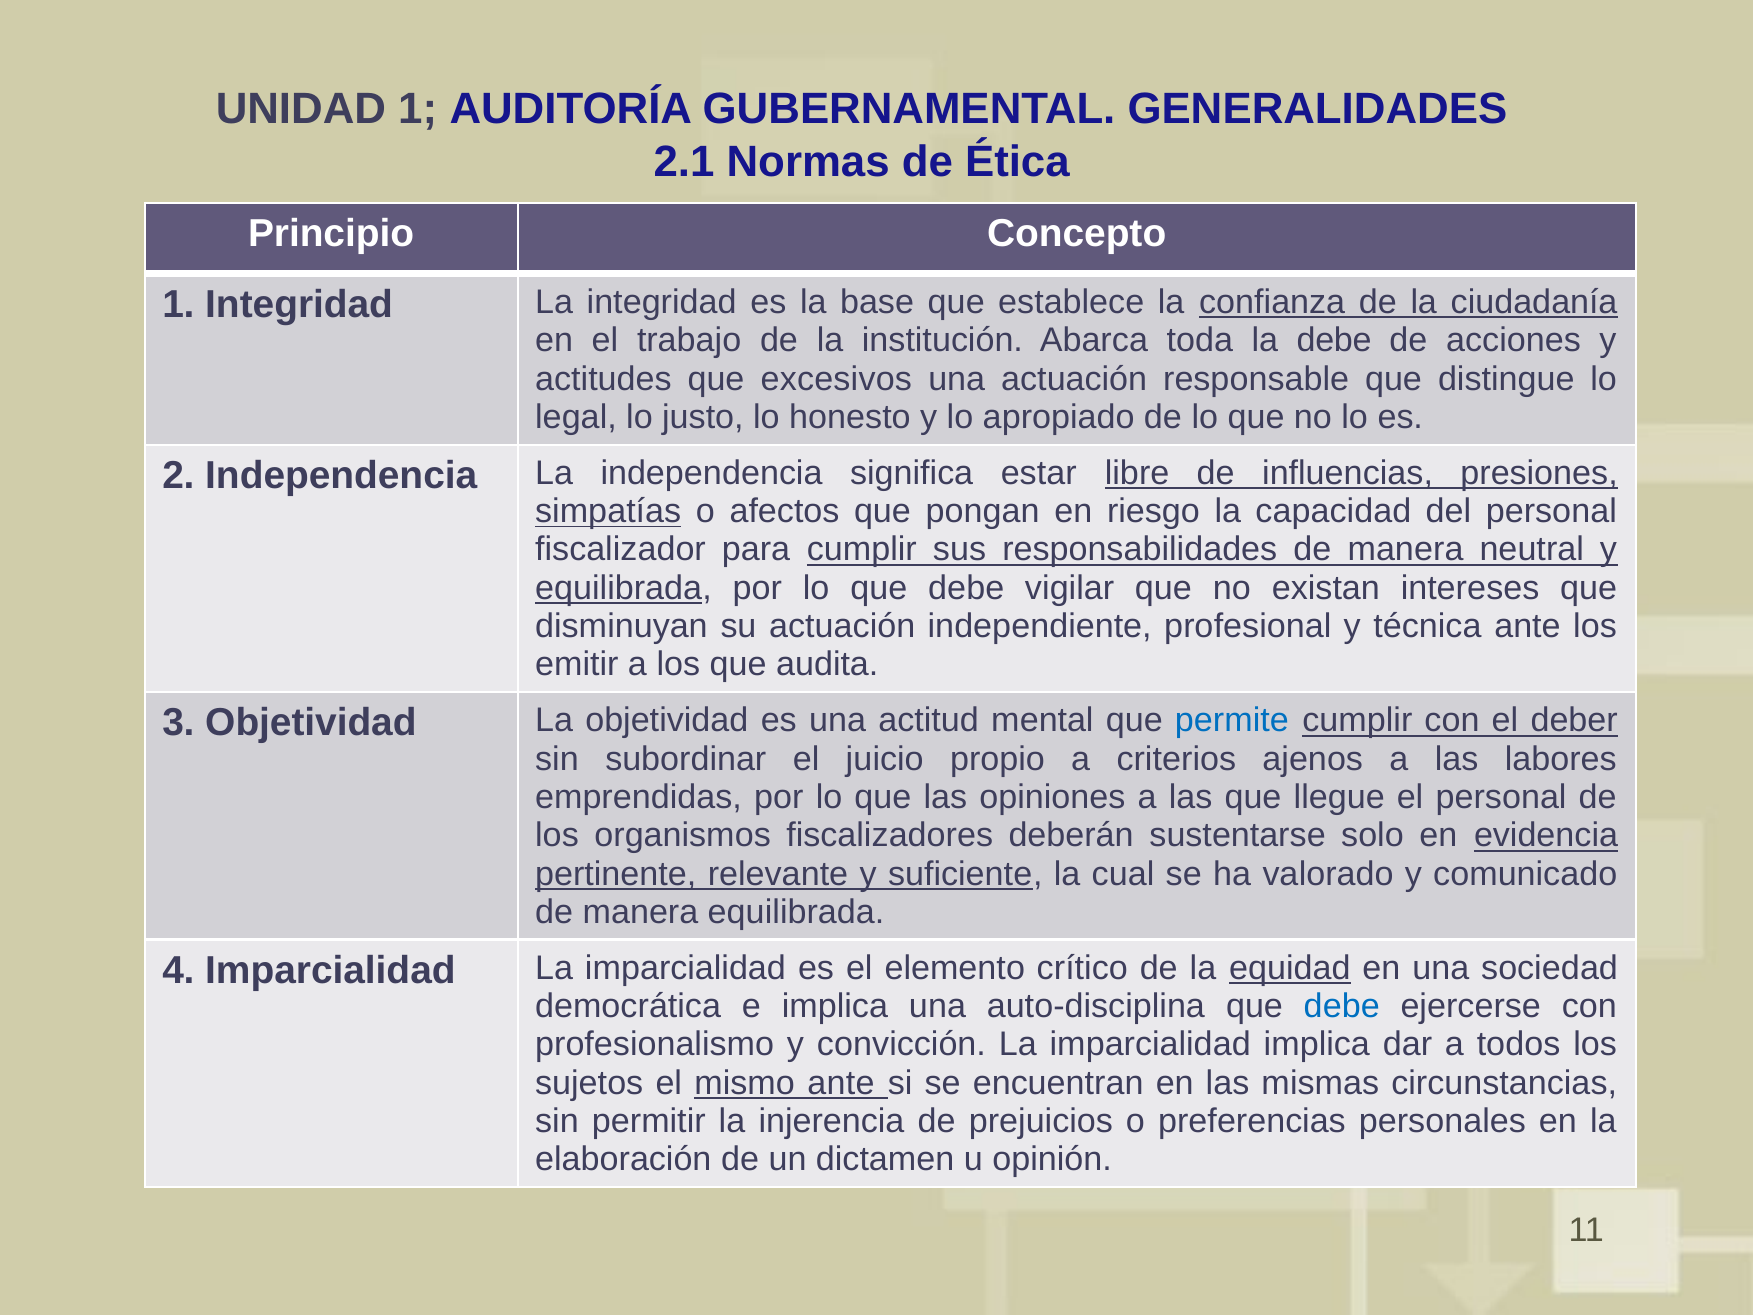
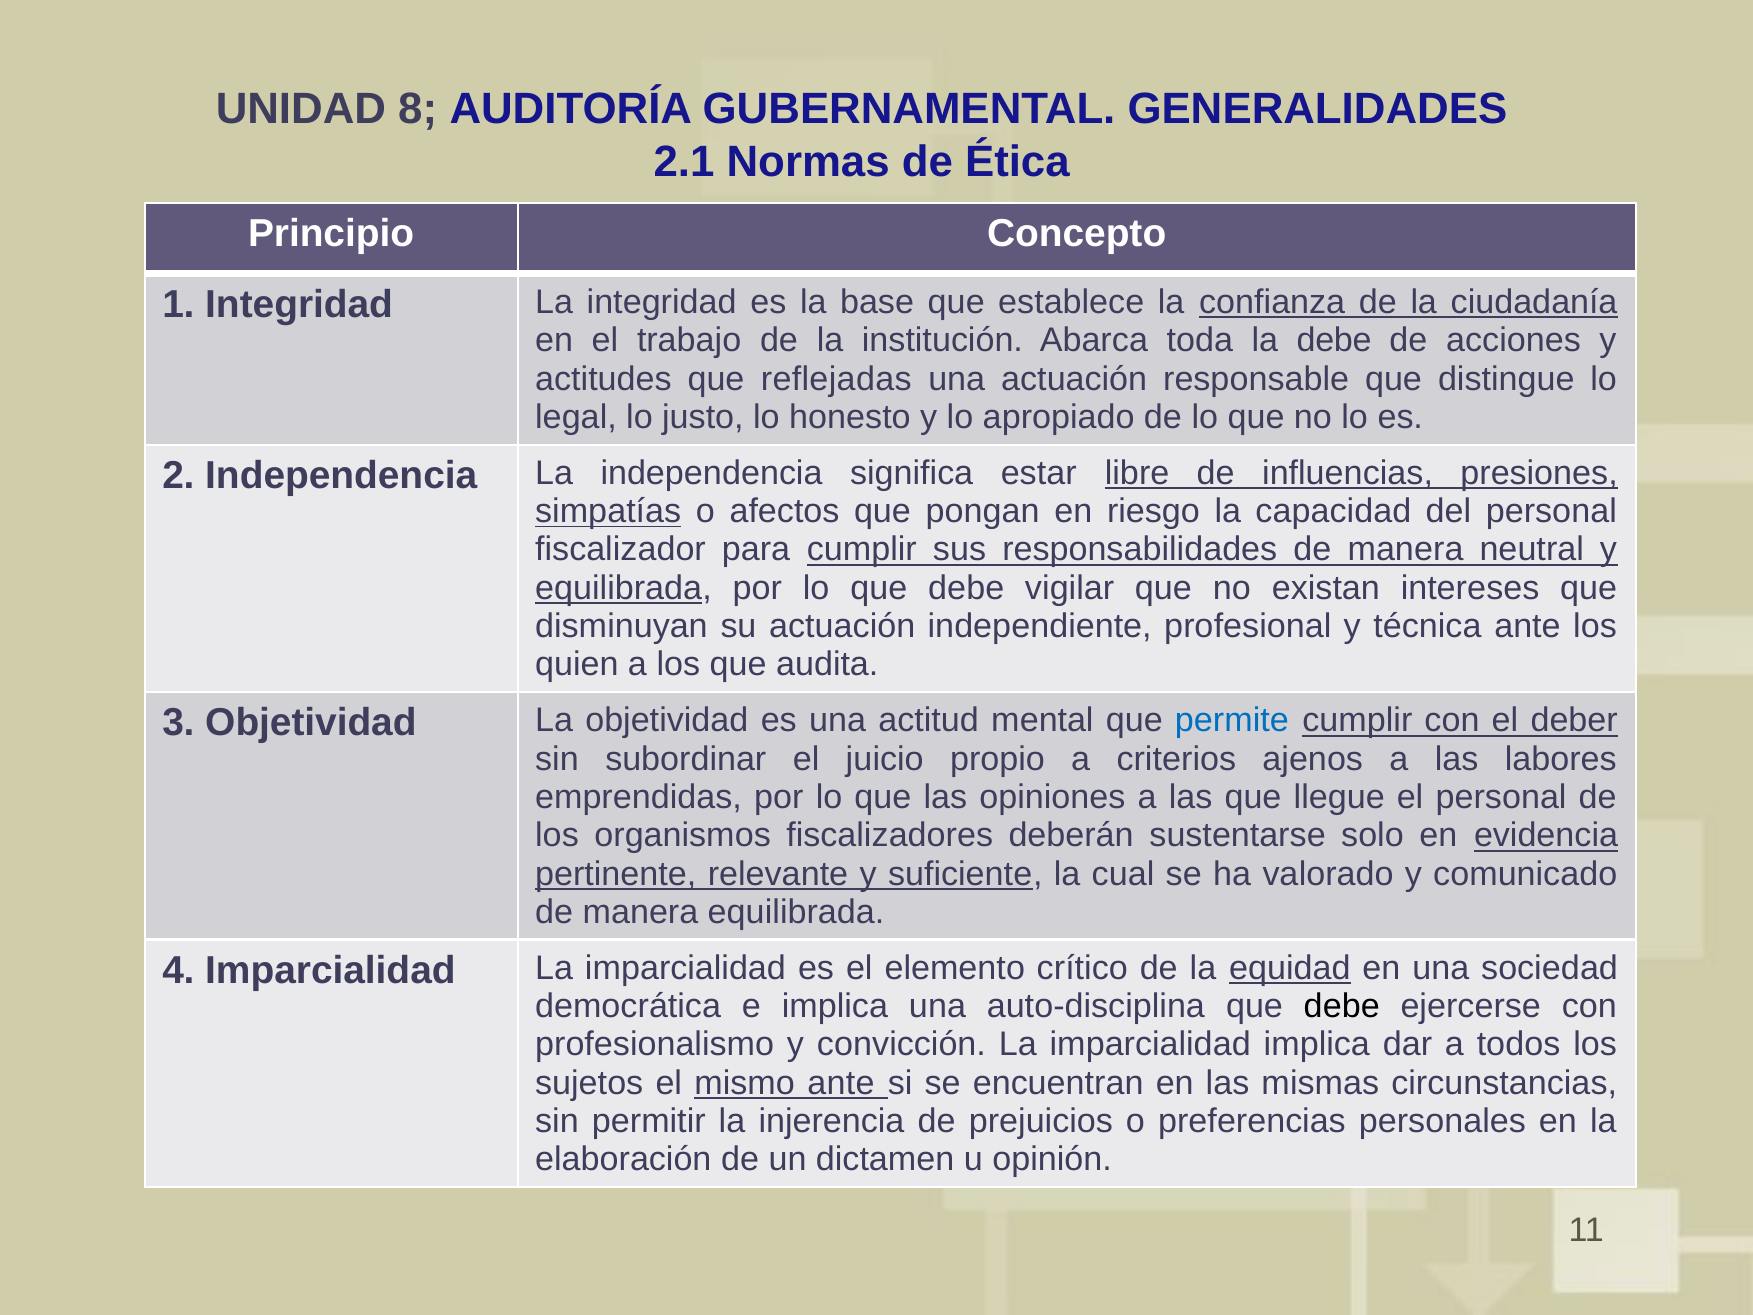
UNIDAD 1: 1 -> 8 (418, 109)
excesivos: excesivos -> reflejadas (836, 379)
emitir: emitir -> quien (577, 664)
debe colour: blue -> black (1342, 1006)
